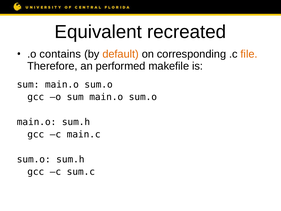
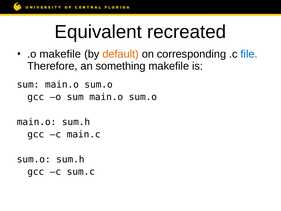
.o contains: contains -> makefile (60, 54)
file colour: orange -> blue (249, 54)
performed: performed -> something (121, 66)
